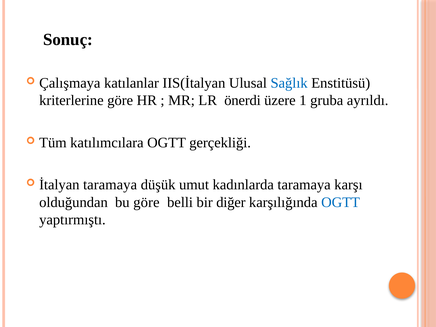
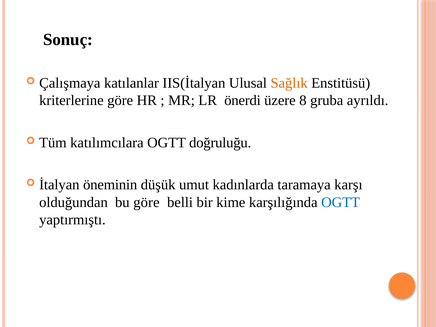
Sağlık colour: blue -> orange (289, 83)
1: 1 -> 8 (303, 101)
gerçekliği: gerçekliği -> doğruluğu (220, 143)
İtalyan taramaya: taramaya -> öneminin (110, 185)
diğer: diğer -> kime (231, 202)
